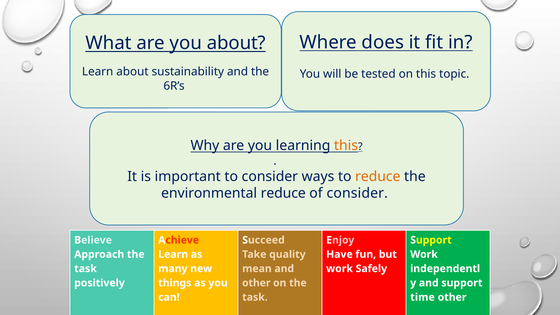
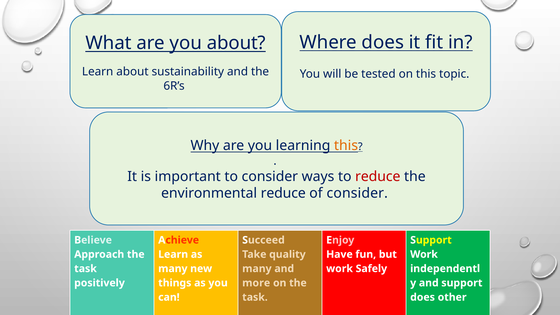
reduce colour: orange -> red (378, 176)
mean: mean -> many (257, 269)
other: other -> more (256, 283)
time: time -> does (423, 297)
